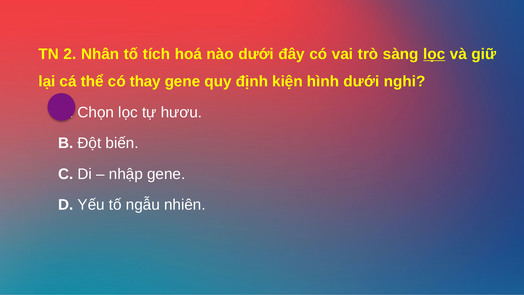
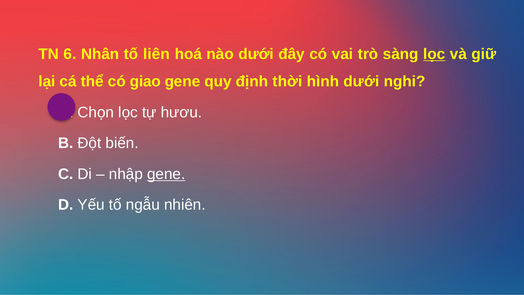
2: 2 -> 6 (70, 54)
tích: tích -> liên (156, 54)
thay: thay -> giao (145, 82)
kiện: kiện -> thời (287, 82)
gene underline: none -> present (166, 174)
